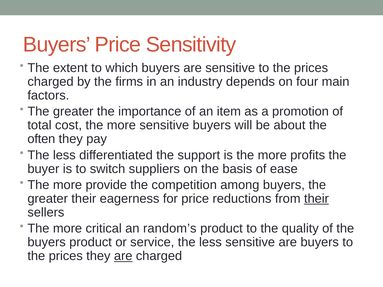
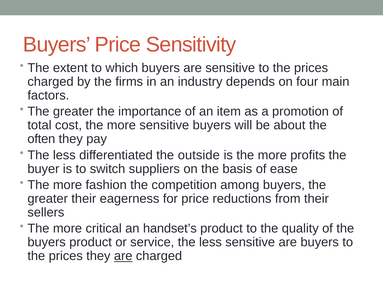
support: support -> outside (199, 155)
provide: provide -> fashion (106, 185)
their underline: present -> none (316, 199)
random’s: random’s -> handset’s (170, 229)
